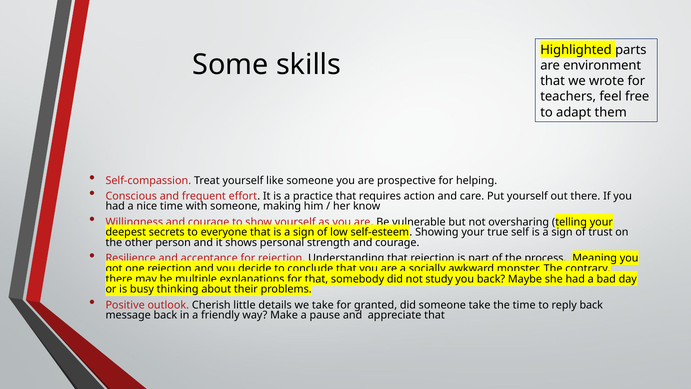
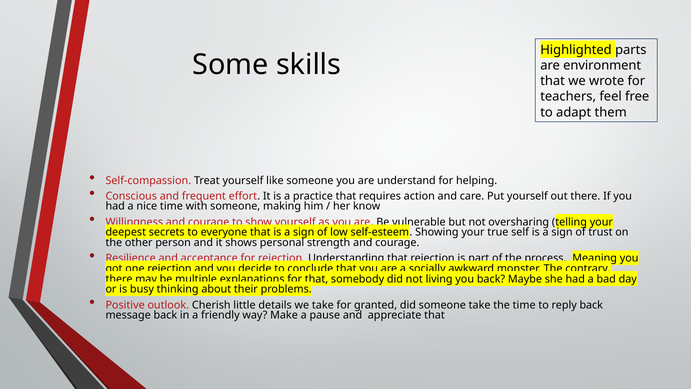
prospective: prospective -> understand (406, 180)
study: study -> living (439, 279)
